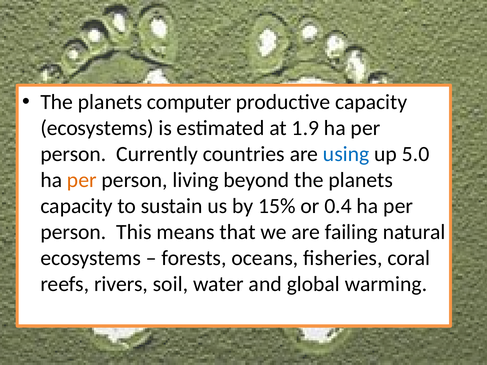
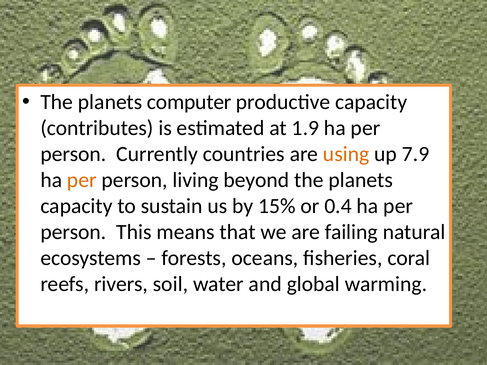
ecosystems: ecosystems -> contributes (97, 128)
using colour: blue -> orange (346, 154)
5.0: 5.0 -> 7.9 (416, 154)
